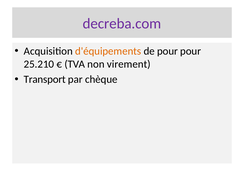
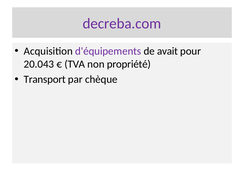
d'équipements colour: orange -> purple (108, 51)
de pour: pour -> avait (167, 51)
25.210: 25.210 -> 20.043 (39, 64)
virement: virement -> propriété (129, 64)
